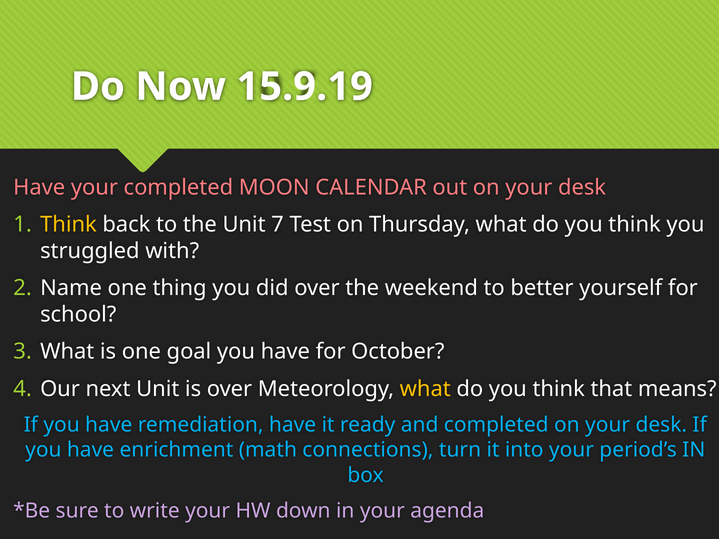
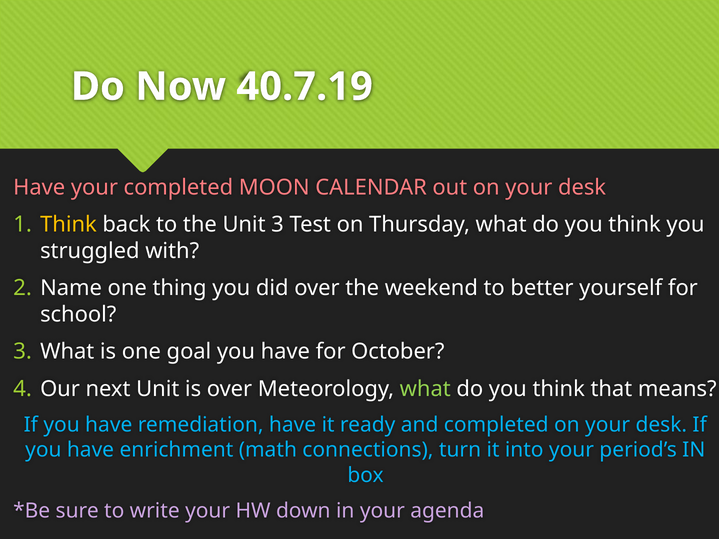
15.9.19: 15.9.19 -> 40.7.19 (305, 87)
Unit 7: 7 -> 3 (278, 225)
what colour: yellow -> light green (425, 389)
